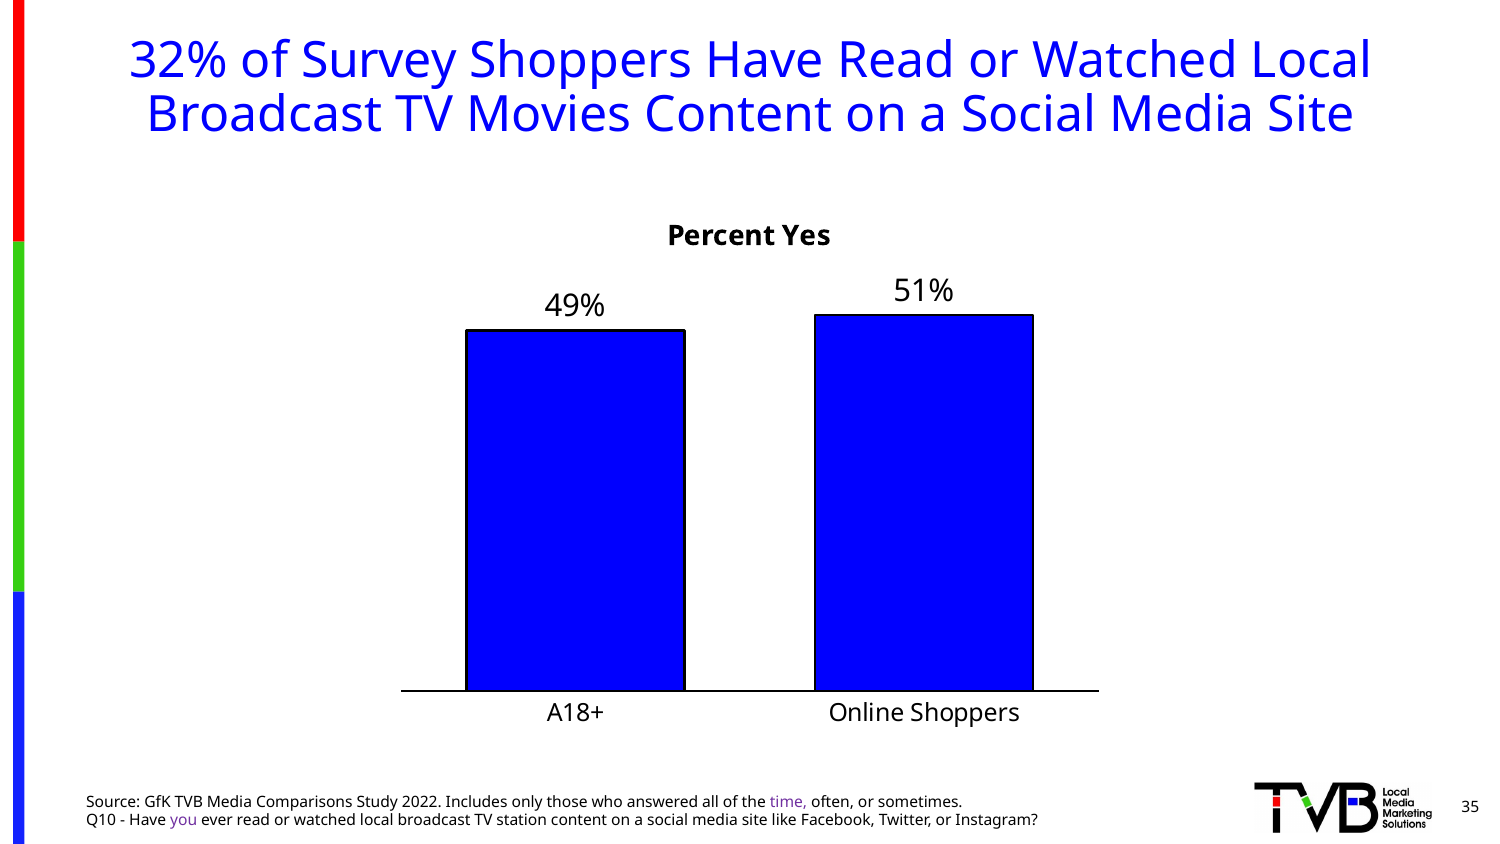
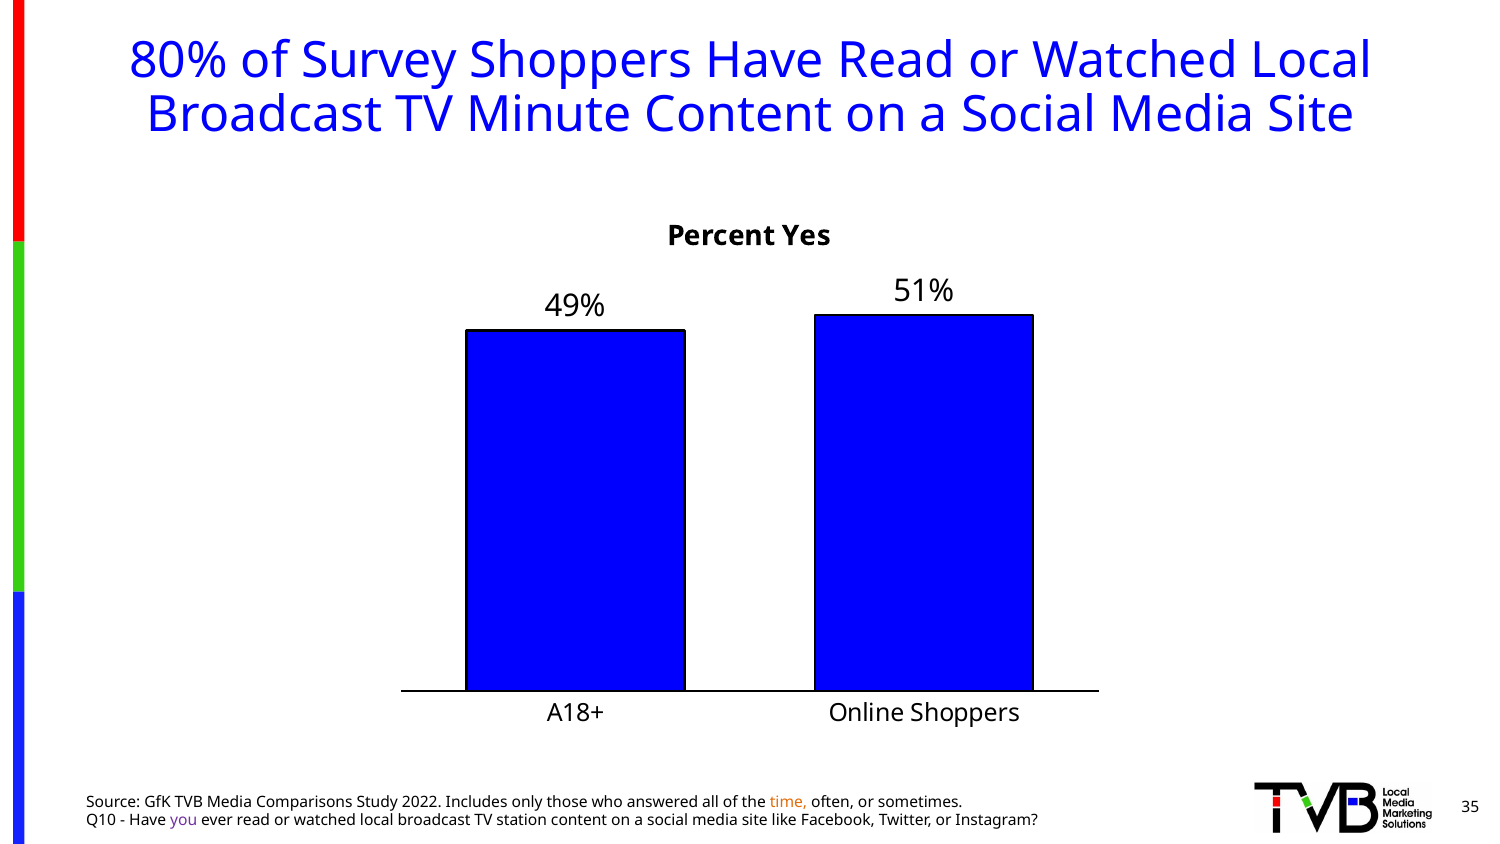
32%: 32% -> 80% (179, 60)
Movies: Movies -> Minute (549, 115)
time colour: purple -> orange (788, 802)
